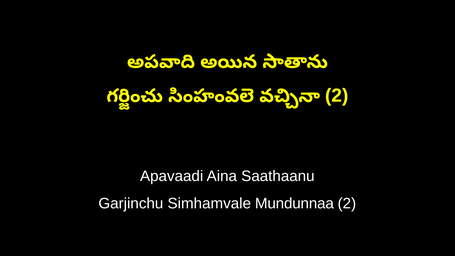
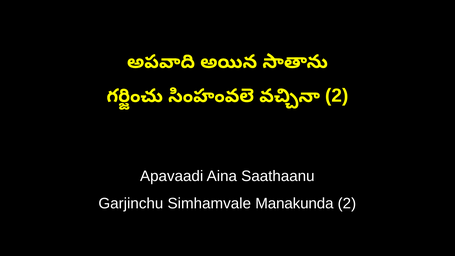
Mundunnaa: Mundunnaa -> Manakunda (294, 204)
